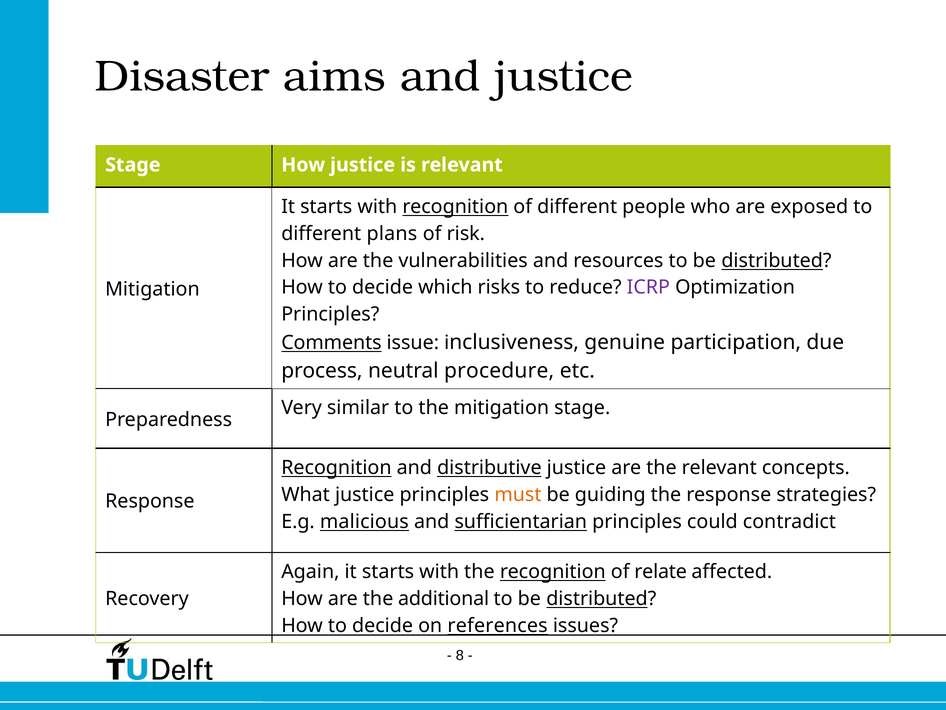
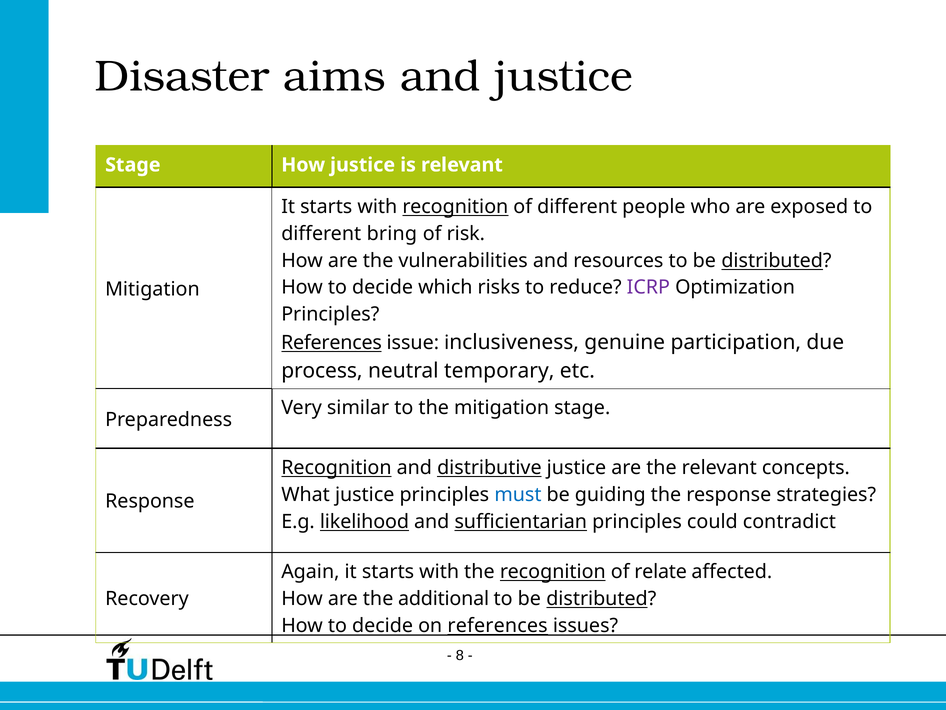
plans: plans -> bring (392, 233)
Comments: Comments -> References (331, 342)
procedure: procedure -> temporary (499, 371)
must colour: orange -> blue (518, 494)
malicious: malicious -> likelihood (364, 521)
